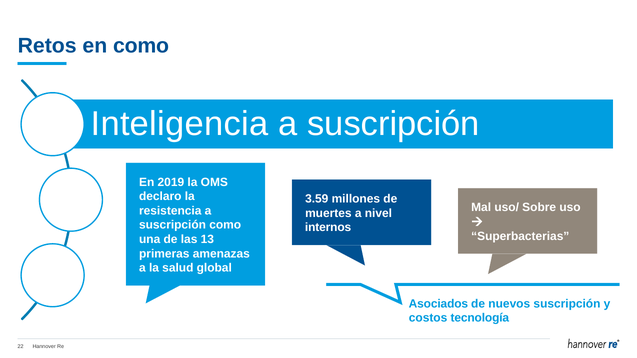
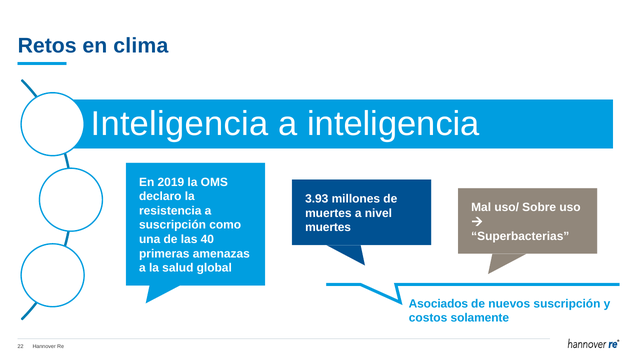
en como: como -> clima (141, 46)
suscripción: suscripción -> inteligencia (393, 124)
3.59: 3.59 -> 3.93 (317, 199)
internos: internos -> muertes (328, 228)
13: 13 -> 40 (207, 240)
tecnología: tecnología -> solamente (480, 318)
